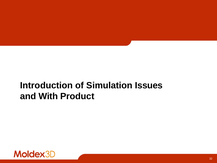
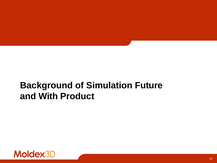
Introduction: Introduction -> Background (46, 85)
Issues: Issues -> Future (149, 85)
